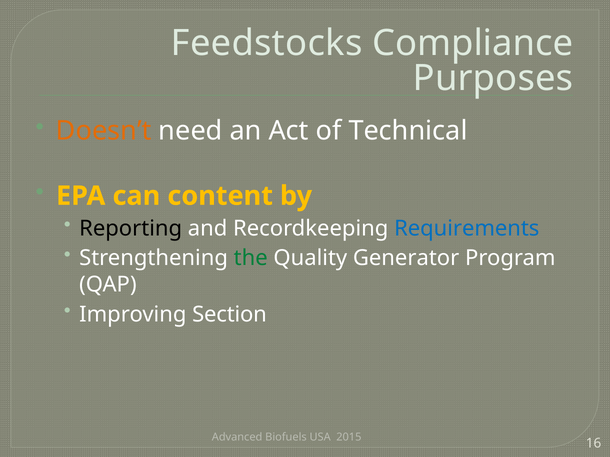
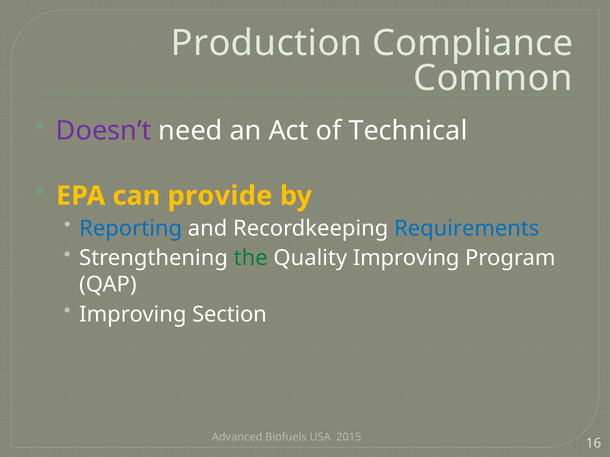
Feedstocks: Feedstocks -> Production (267, 43)
Purposes: Purposes -> Common (493, 78)
Doesn’t colour: orange -> purple (104, 131)
content: content -> provide (220, 196)
Reporting colour: black -> blue (131, 229)
Quality Generator: Generator -> Improving (406, 258)
